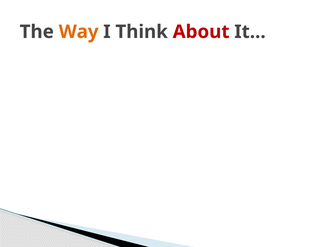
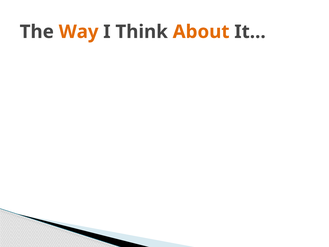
About colour: red -> orange (201, 32)
